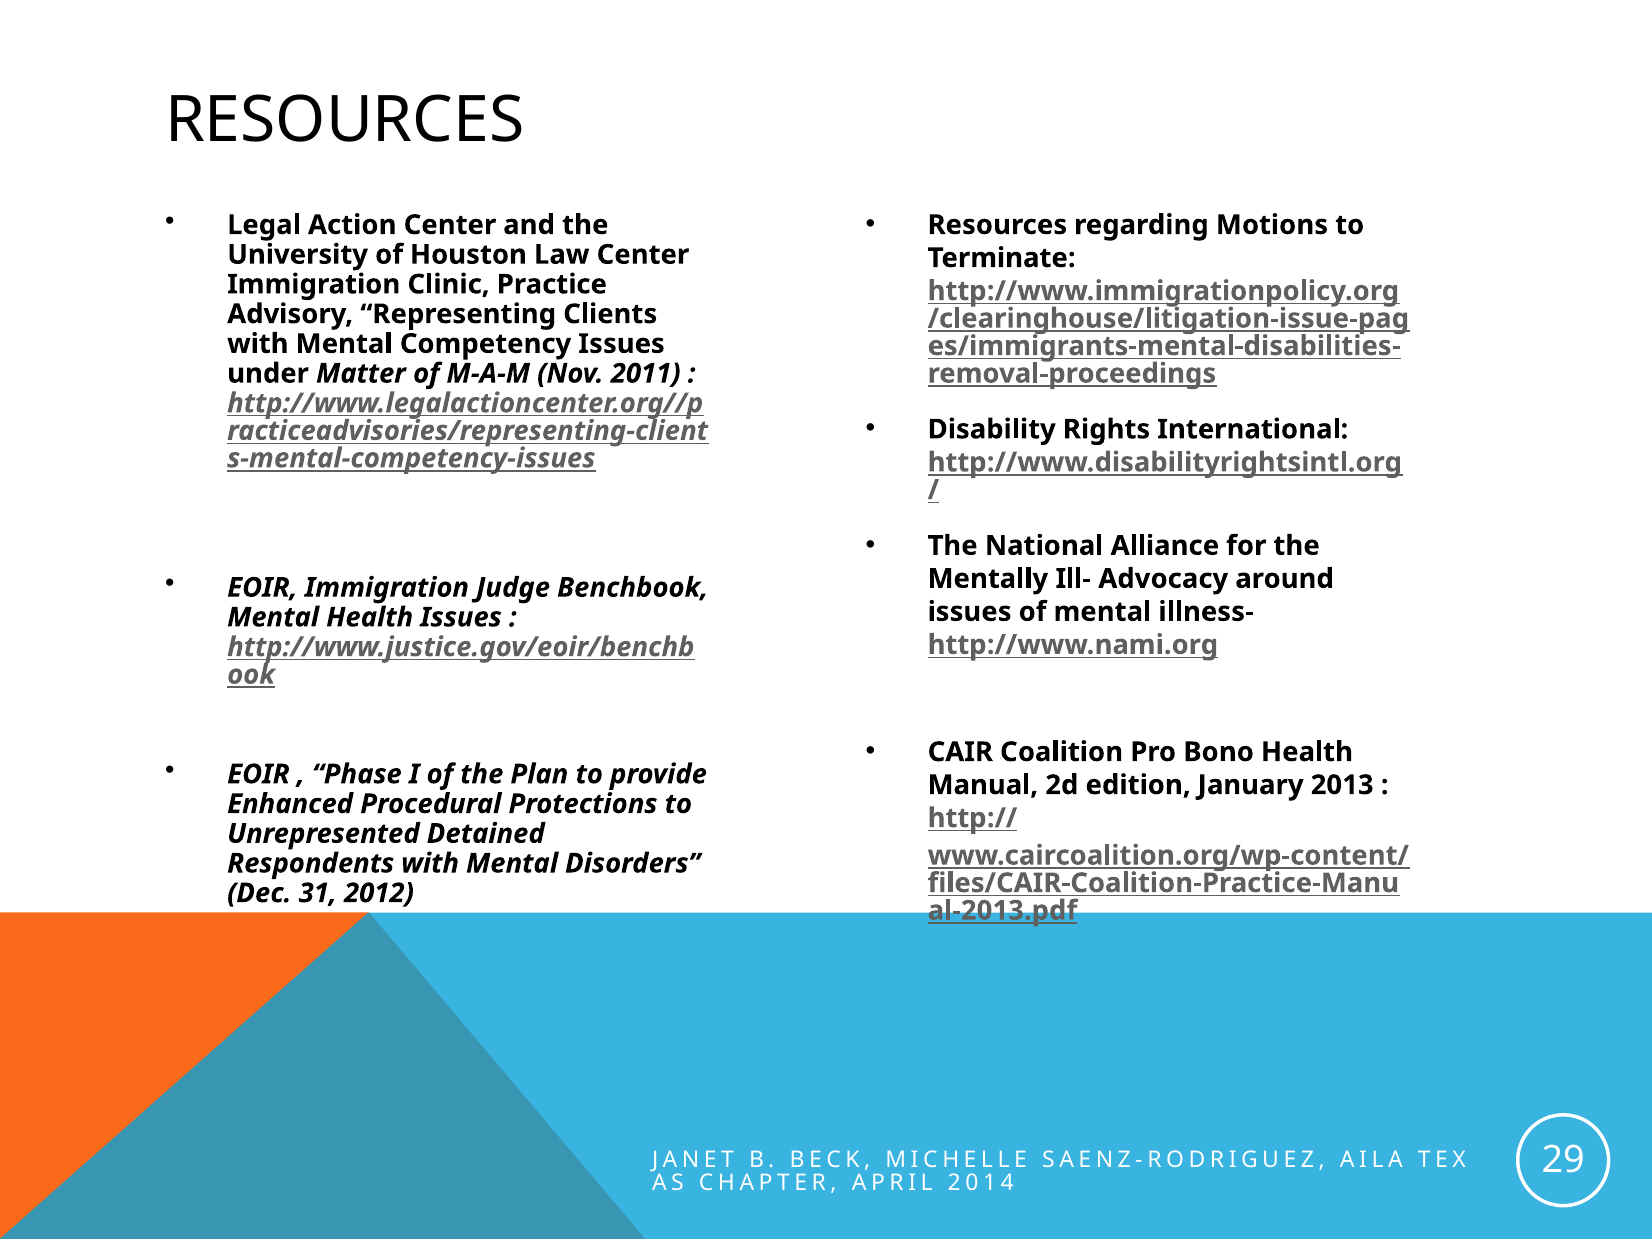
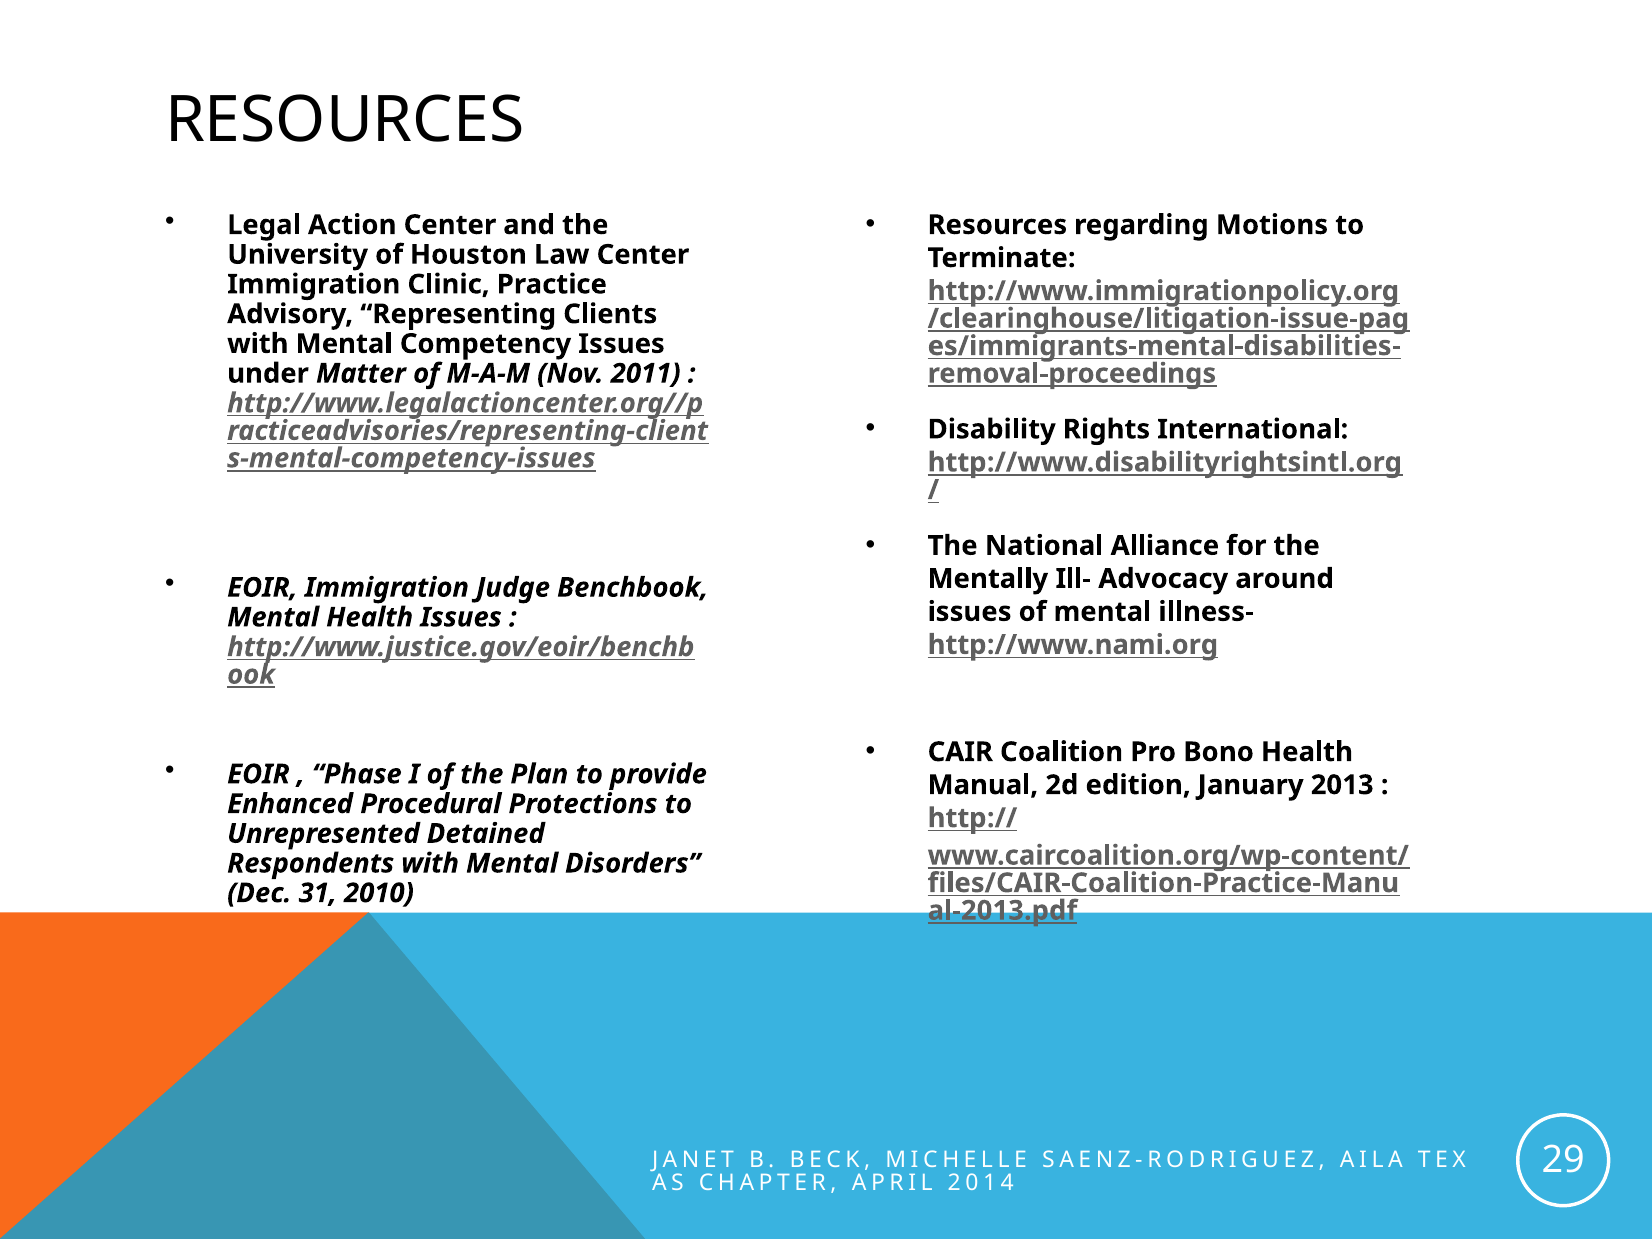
2012: 2012 -> 2010 (379, 893)
